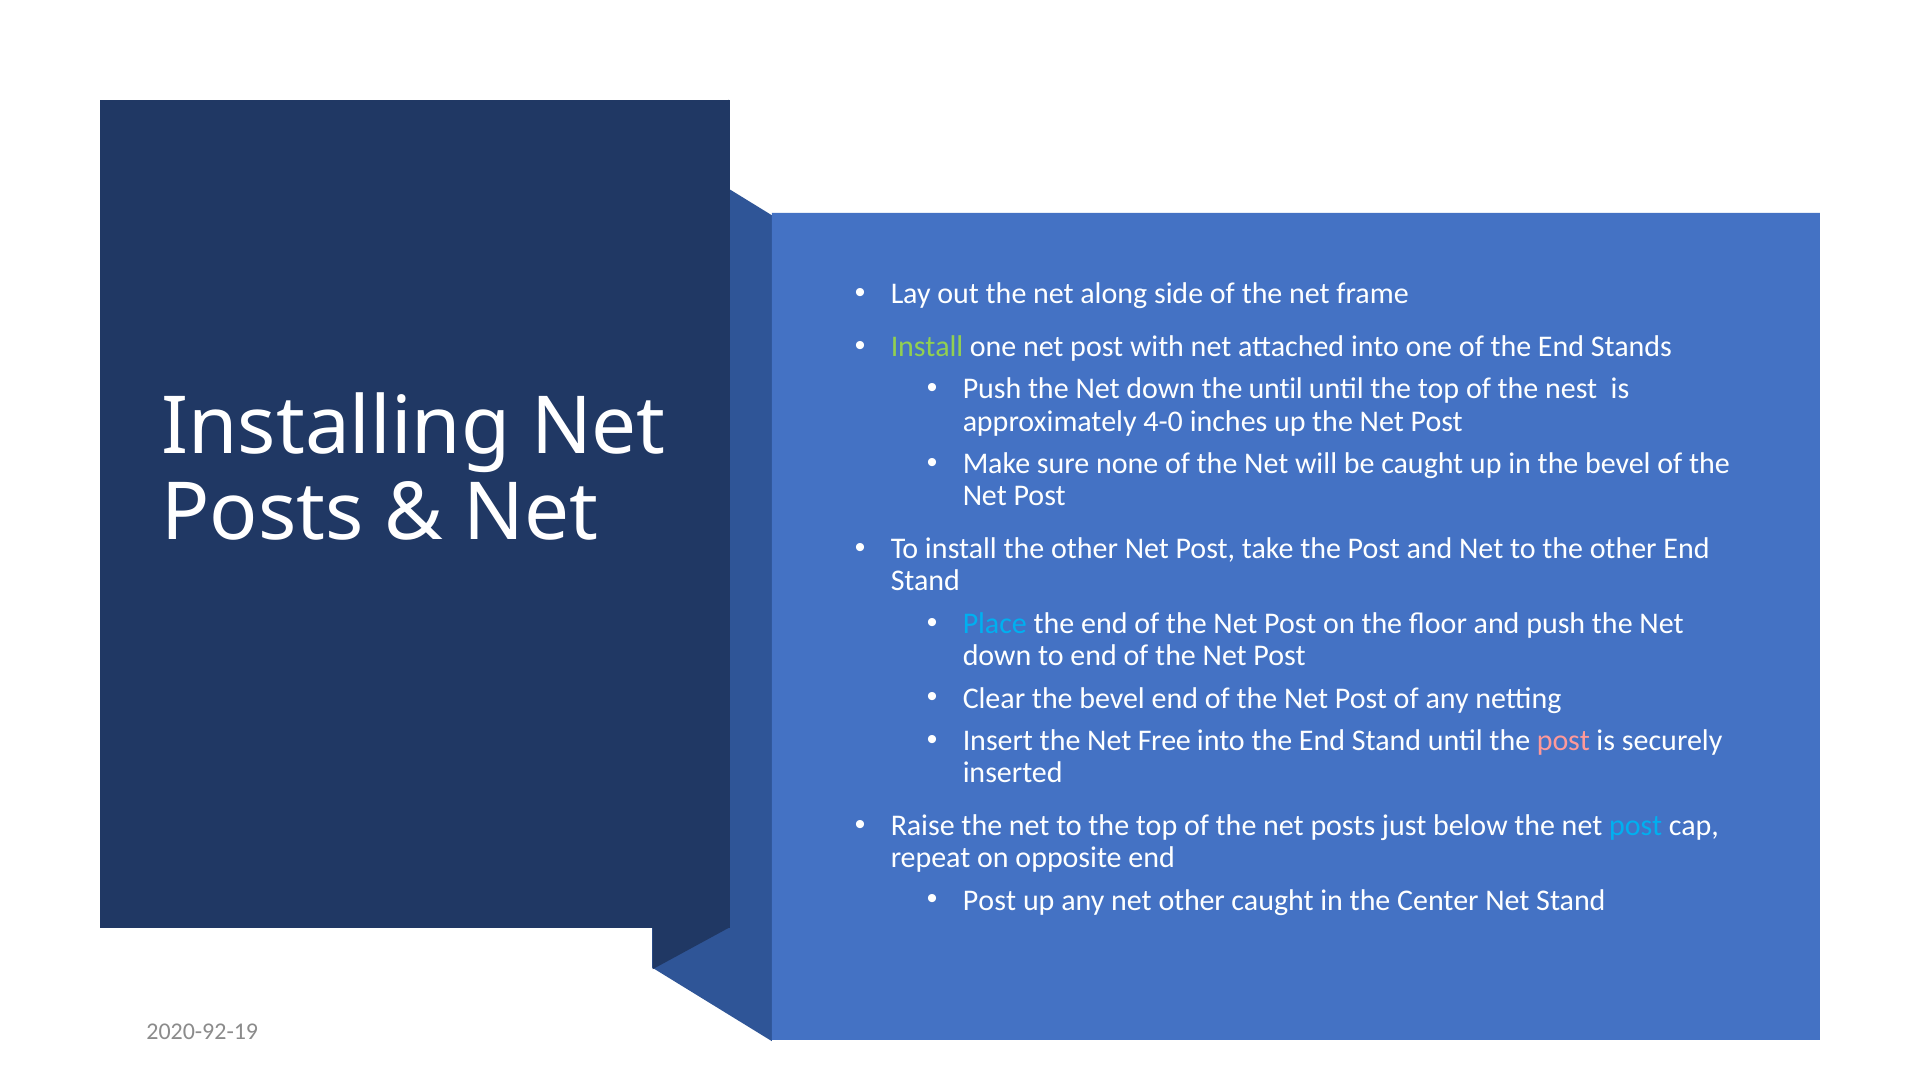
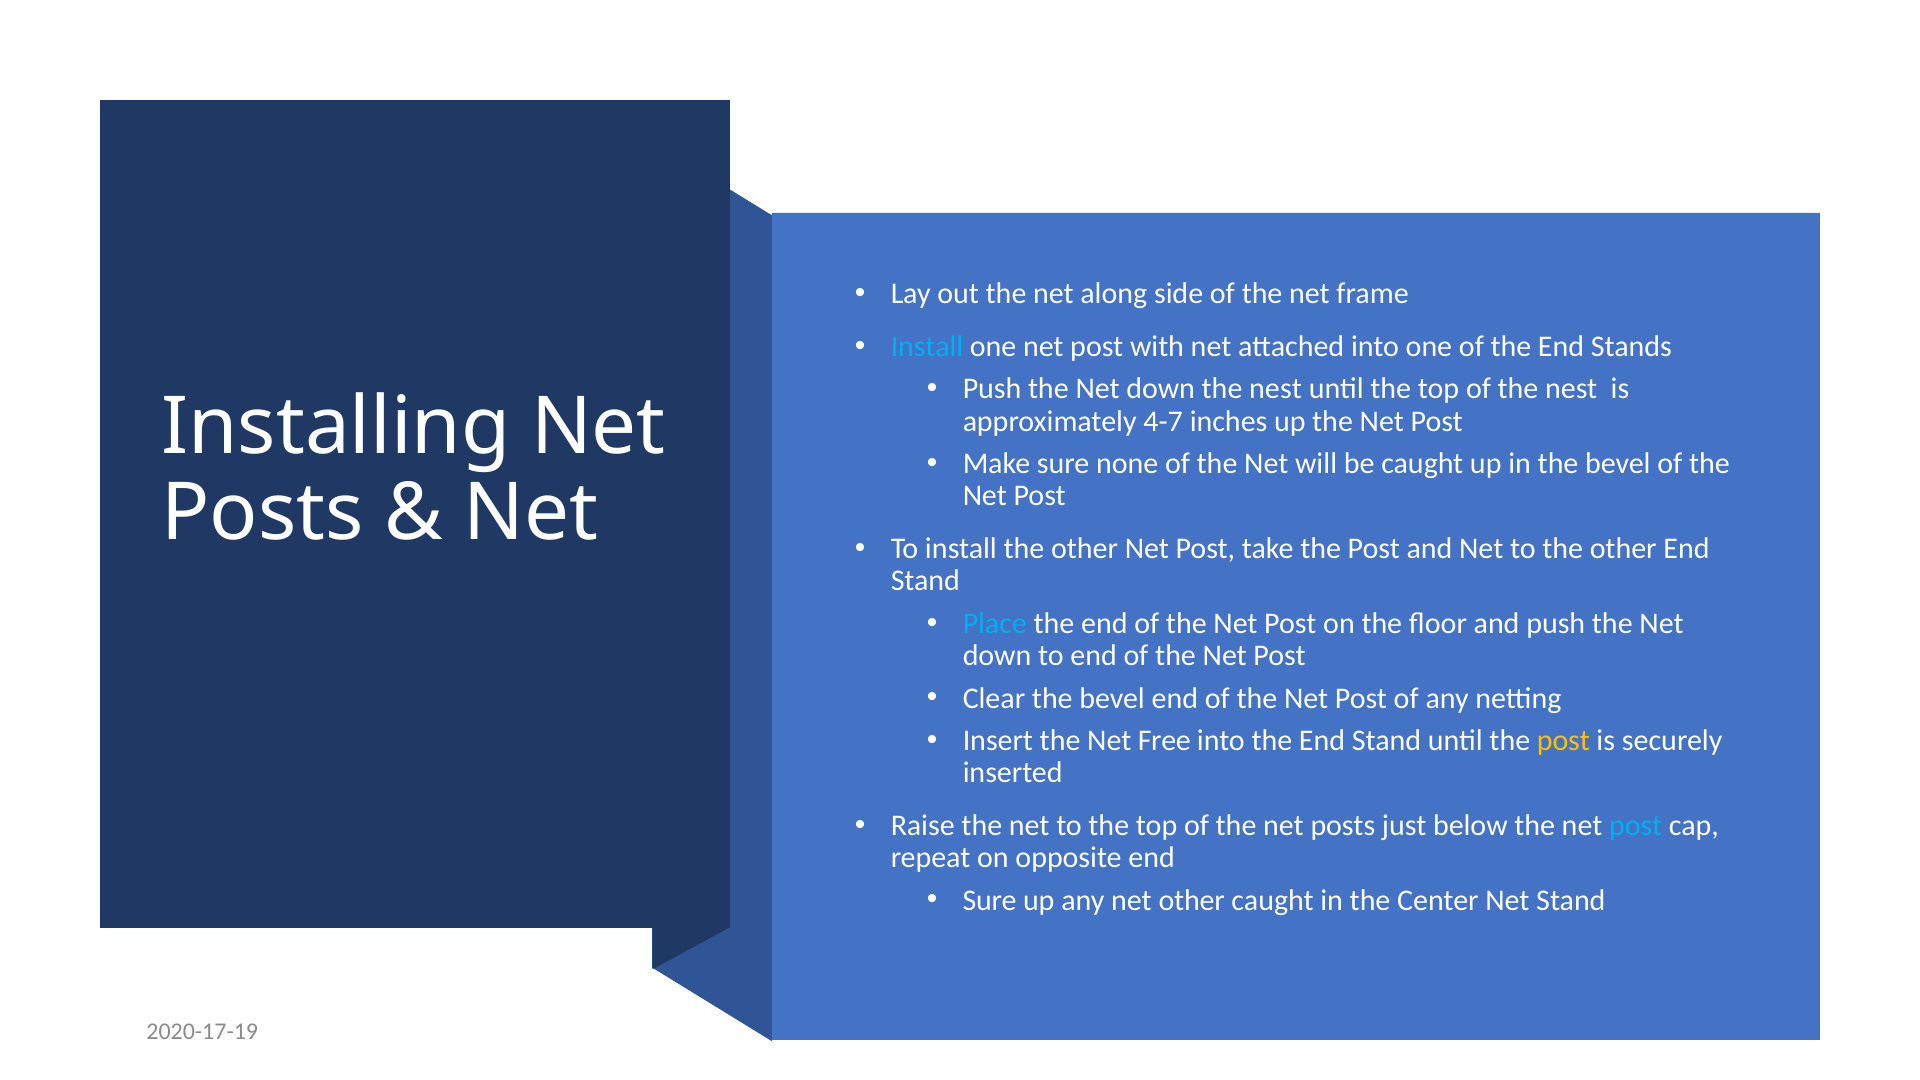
Install colour: light green -> light blue (927, 346)
down the until: until -> nest (1276, 389)
4-0: 4-0 -> 4-7 (1163, 421)
post colour: pink -> yellow (1563, 741)
Post: Post -> Sure (990, 900)
2020-92-19: 2020-92-19 -> 2020-17-19 (202, 1031)
